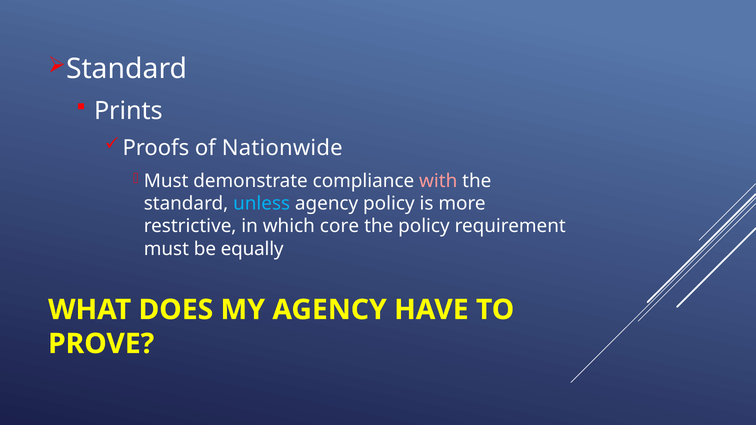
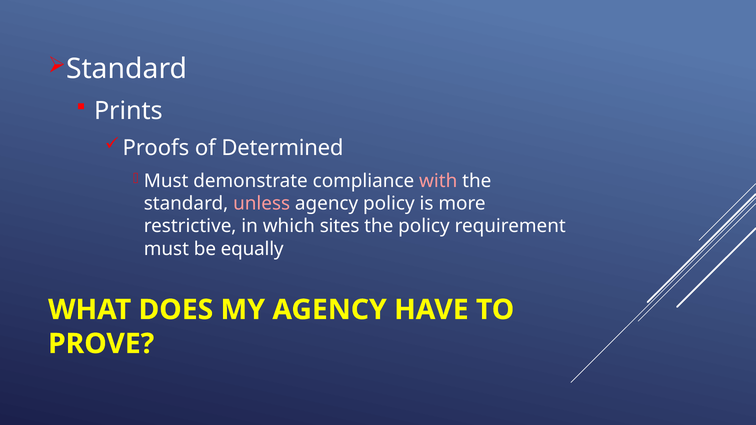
Nationwide: Nationwide -> Determined (282, 148)
unless colour: light blue -> pink (262, 204)
core: core -> sites (340, 226)
